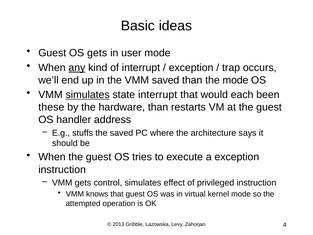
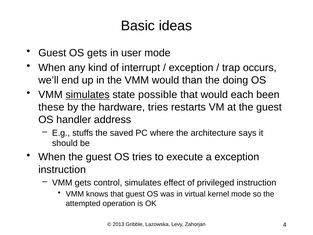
any underline: present -> none (77, 67)
VMM saved: saved -> would (166, 80)
the mode: mode -> doing (235, 80)
state interrupt: interrupt -> possible (158, 95)
hardware than: than -> tries (158, 107)
